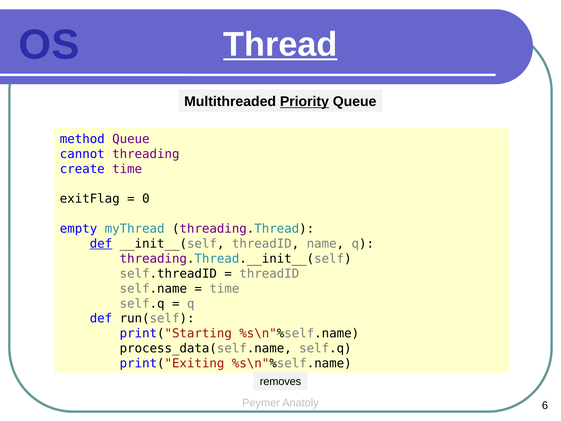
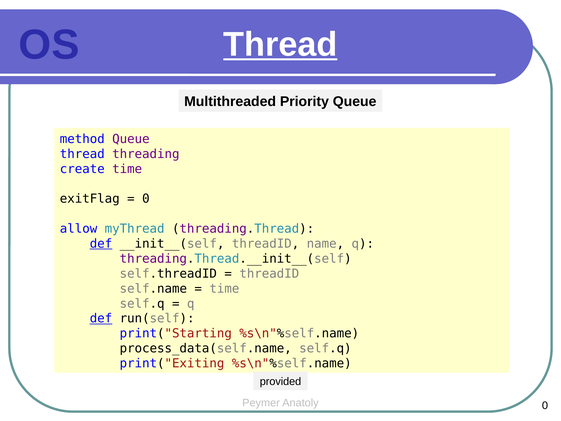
Priority underline: present -> none (304, 102)
cannot: cannot -> thread (82, 154)
empty: empty -> allow (79, 229)
def underline: none -> present (101, 318)
removes: removes -> provided (280, 381)
Anatoly 6: 6 -> 0 (545, 405)
